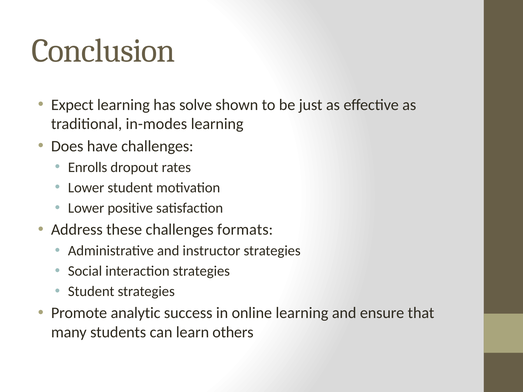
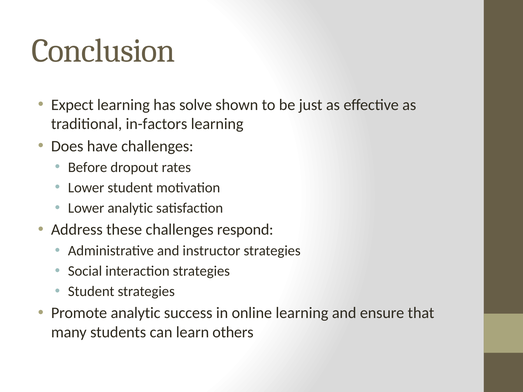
in-modes: in-modes -> in-factors (156, 124)
Enrolls: Enrolls -> Before (88, 167)
Lower positive: positive -> analytic (130, 208)
formats: formats -> respond (245, 230)
